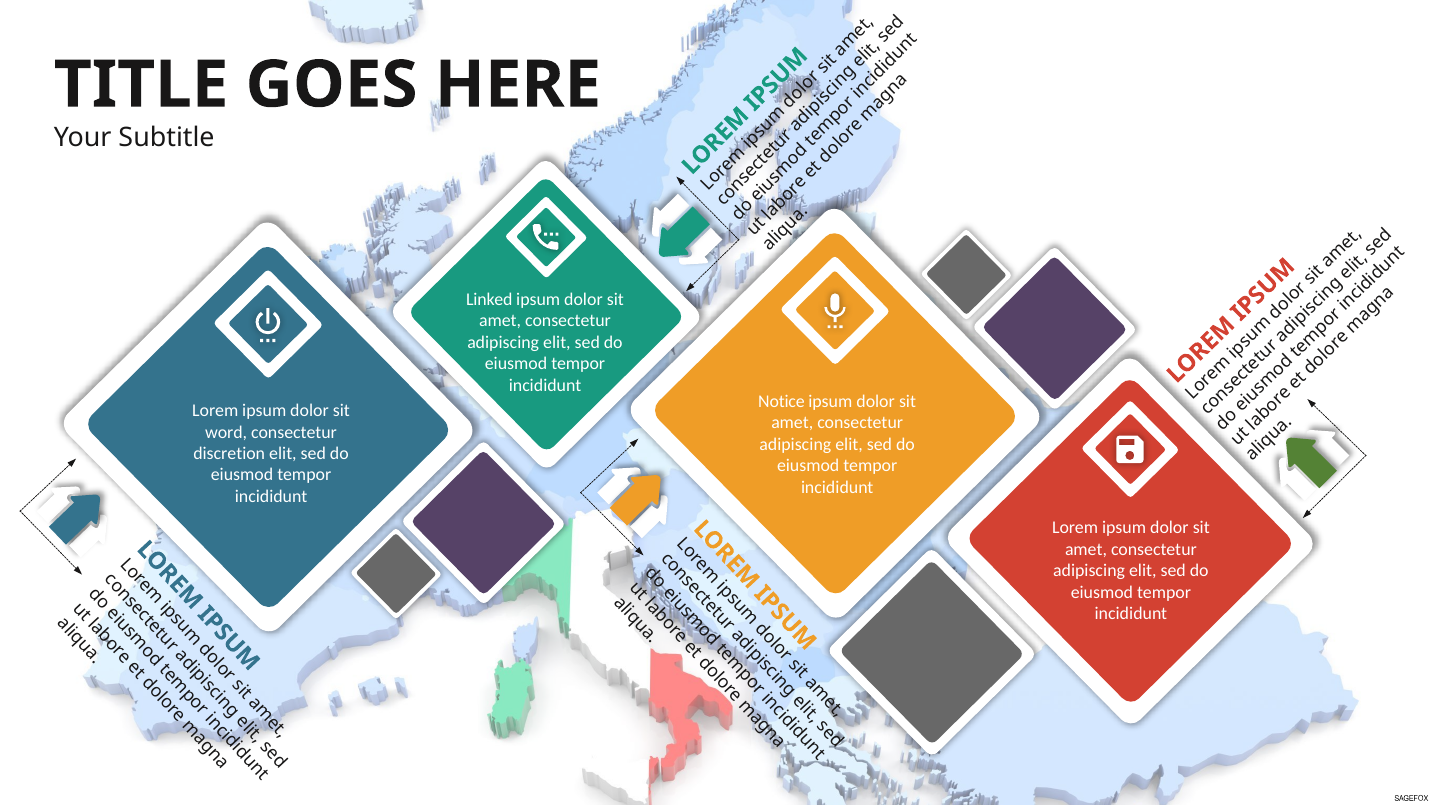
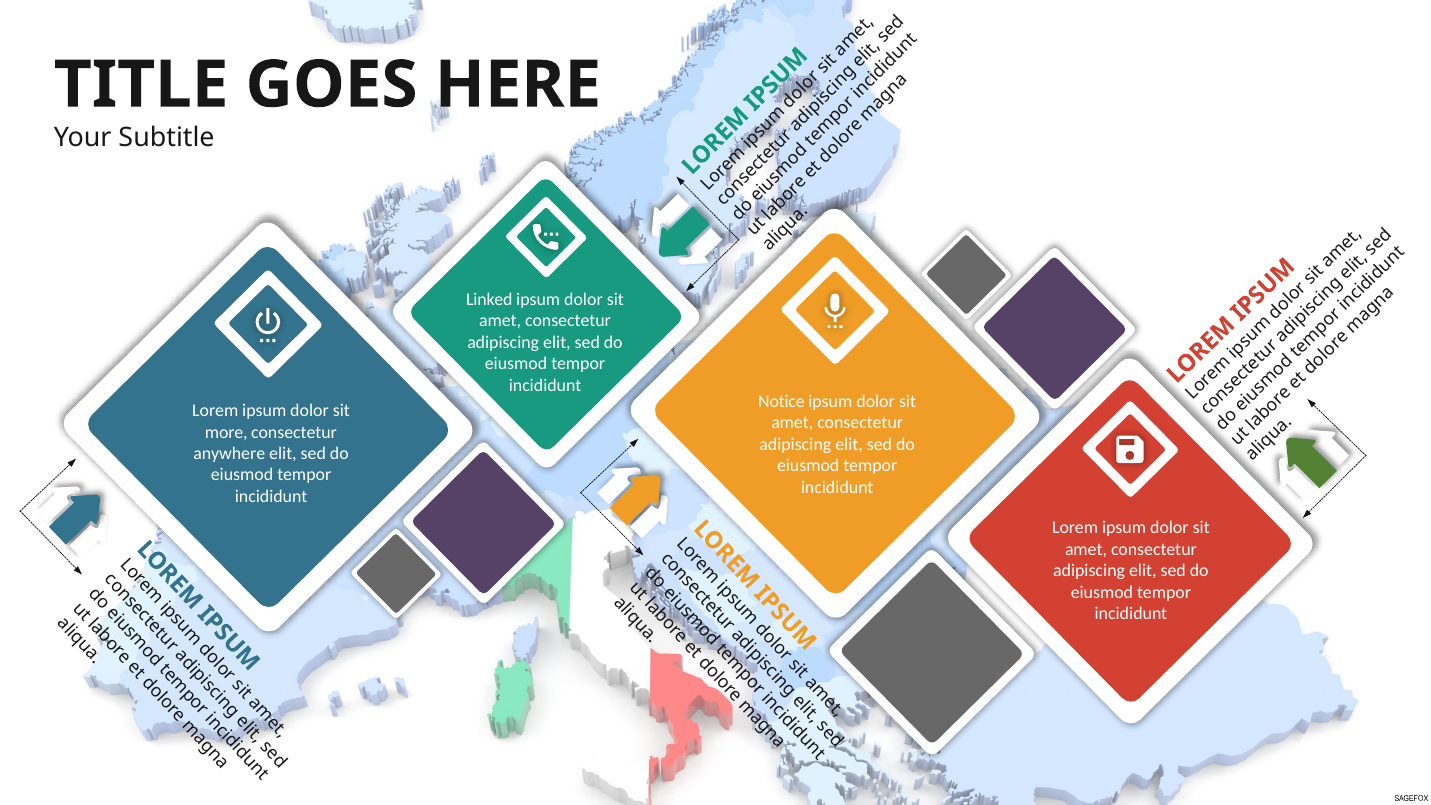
word: word -> more (226, 432)
discretion: discretion -> anywhere (229, 454)
